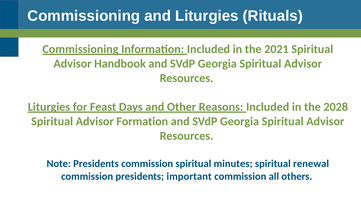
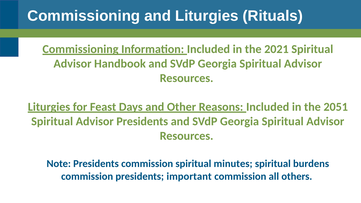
2028: 2028 -> 2051 (336, 107)
Advisor Formation: Formation -> Presidents (142, 121)
renewal: renewal -> burdens (311, 164)
